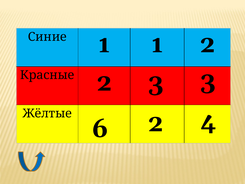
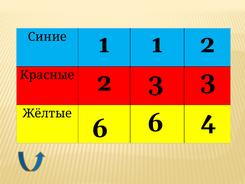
6 2: 2 -> 6 (156, 123)
